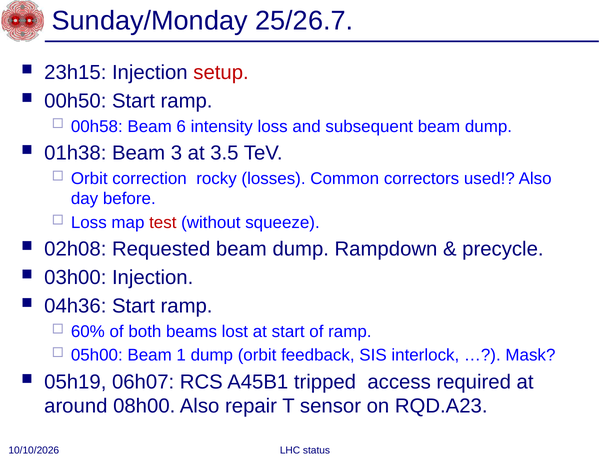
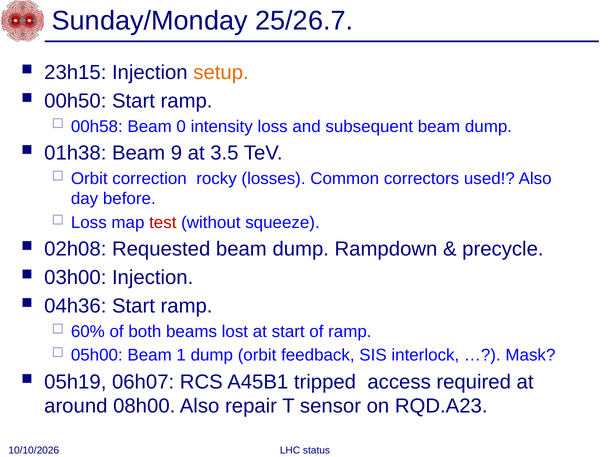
setup colour: red -> orange (221, 73)
6: 6 -> 0 (181, 127)
3: 3 -> 9 (176, 153)
